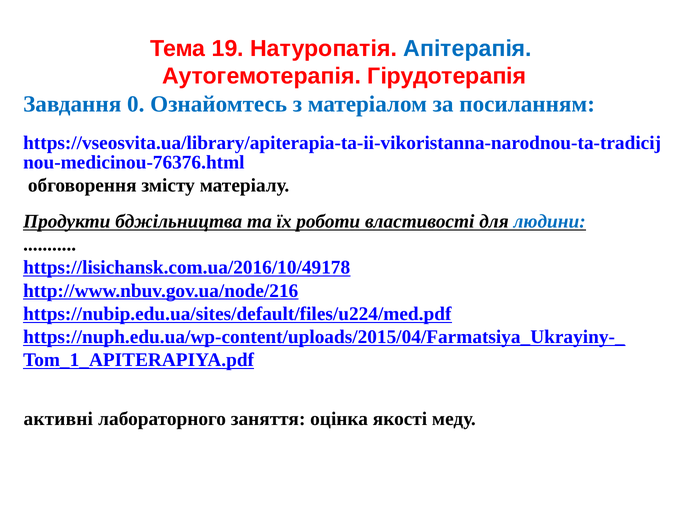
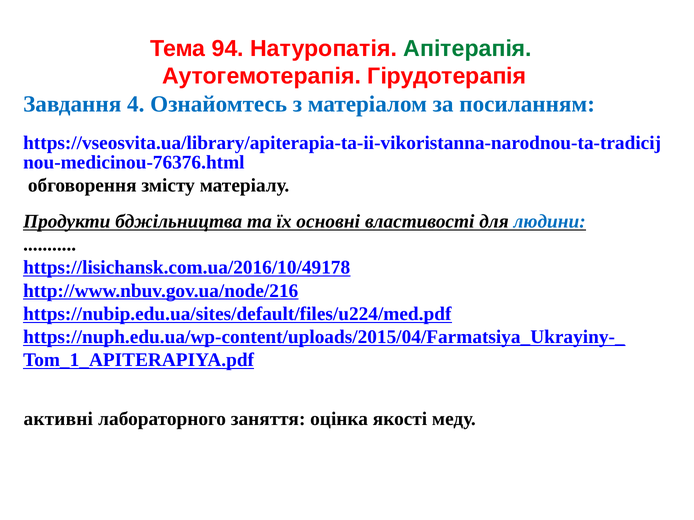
19: 19 -> 94 (228, 49)
Апітерапія colour: blue -> green (468, 49)
0: 0 -> 4 (136, 104)
роботи: роботи -> основні (328, 222)
